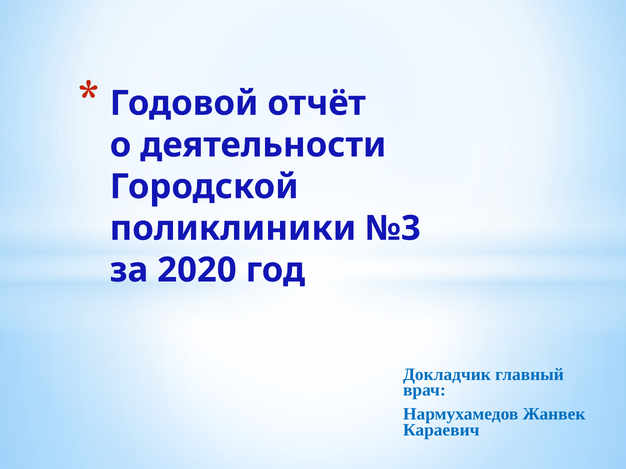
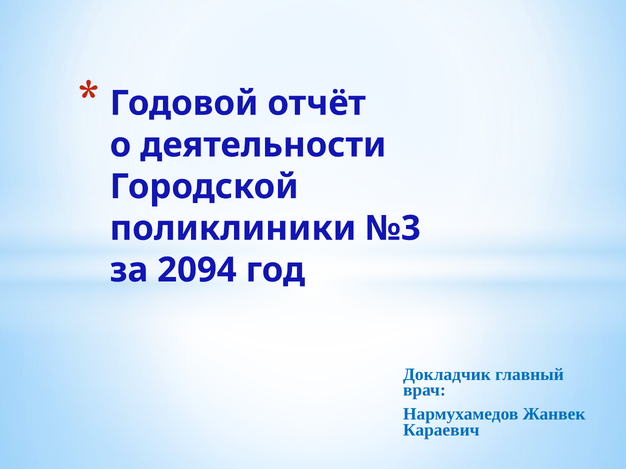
2020: 2020 -> 2094 (197, 270)
